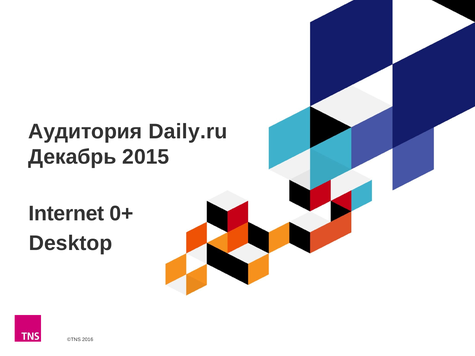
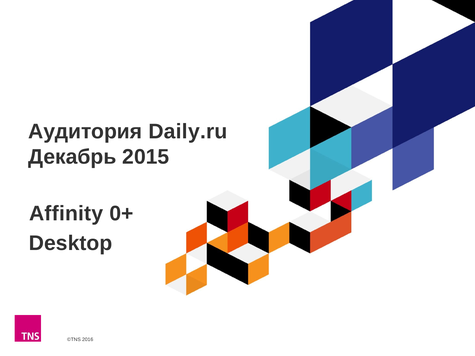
Internet: Internet -> Affinity (66, 214)
